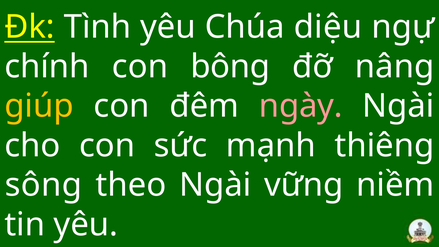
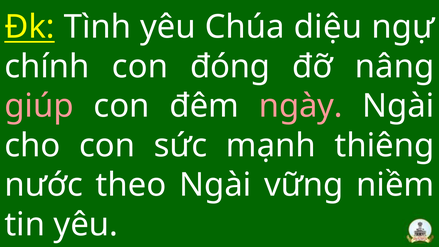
bông: bông -> đóng (230, 66)
giúp colour: yellow -> pink (39, 106)
sông: sông -> nước (44, 185)
